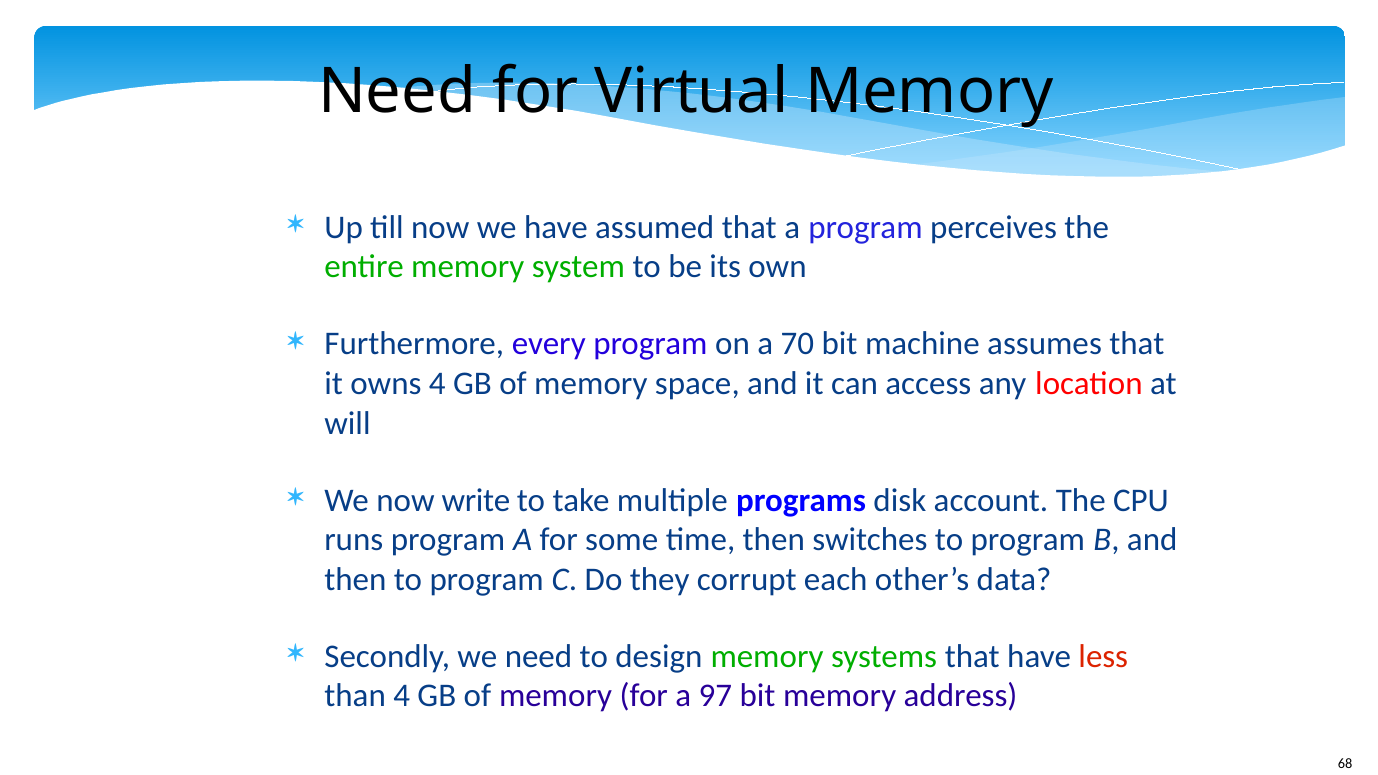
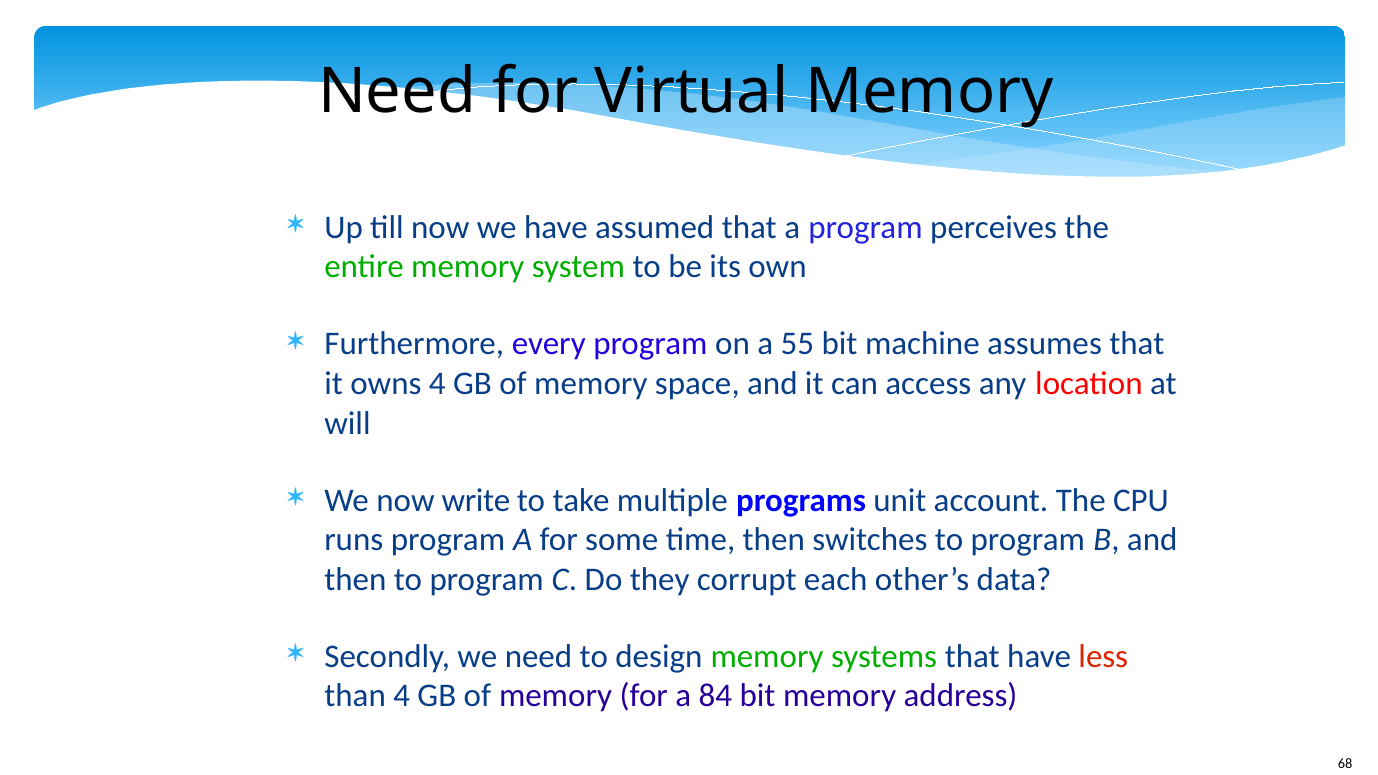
70: 70 -> 55 (797, 344)
disk: disk -> unit (900, 500)
97: 97 -> 84 (715, 696)
